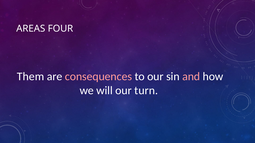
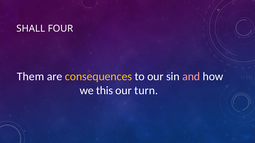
AREAS: AREAS -> SHALL (31, 29)
consequences colour: pink -> yellow (98, 77)
will: will -> this (105, 91)
